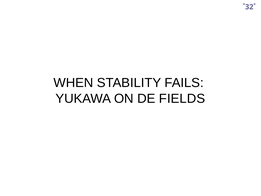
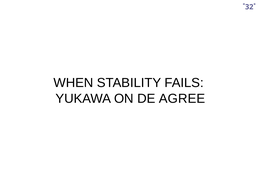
FIELDS: FIELDS -> AGREE (182, 98)
